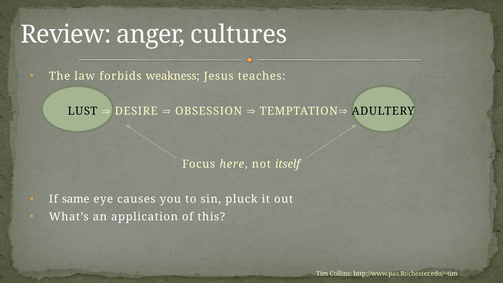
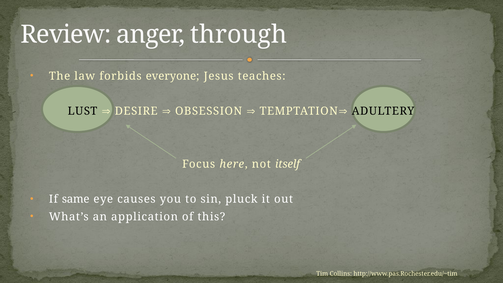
cultures: cultures -> through (239, 34)
weakness: weakness -> everyone (173, 76)
